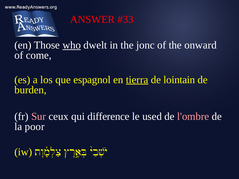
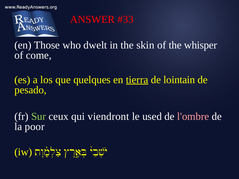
who underline: present -> none (72, 45)
jonc: jonc -> skin (145, 45)
onward: onward -> whisper (201, 45)
espagnol: espagnol -> quelques (92, 80)
burden: burden -> pesado (30, 90)
Sur colour: pink -> light green (39, 117)
difference: difference -> viendront (108, 117)
